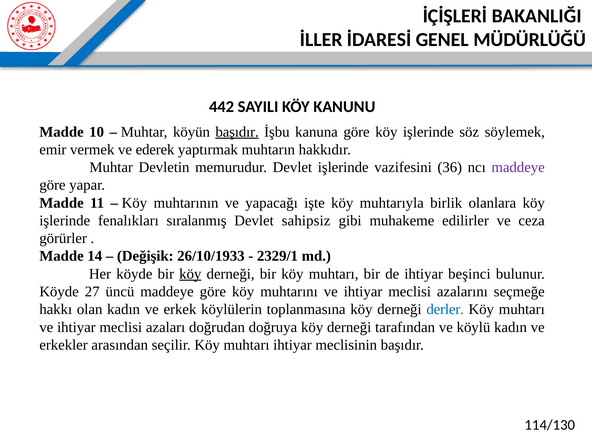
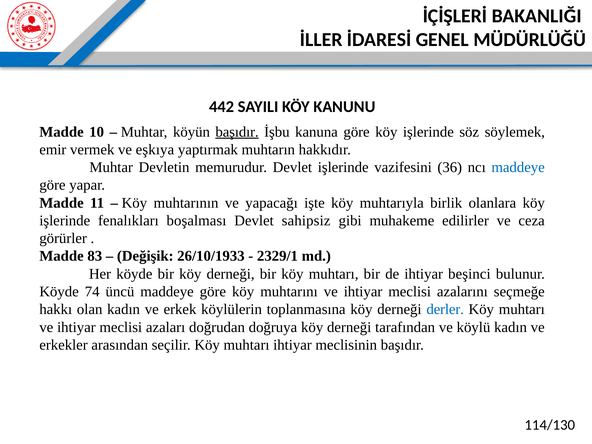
ederek: ederek -> eşkıya (155, 150)
maddeye colour: purple -> blue (518, 167)
sıralanmış: sıralanmış -> boşalması (196, 221)
14: 14 -> 83 (95, 256)
köy underline: present -> none (190, 274)
27: 27 -> 74 (92, 292)
